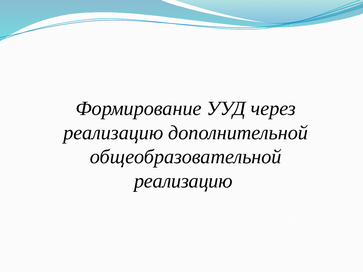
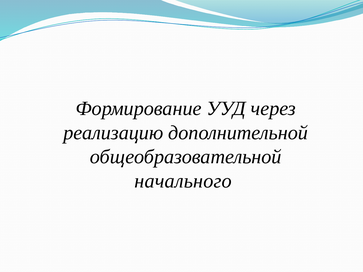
реализацию: реализацию -> начального (183, 181)
